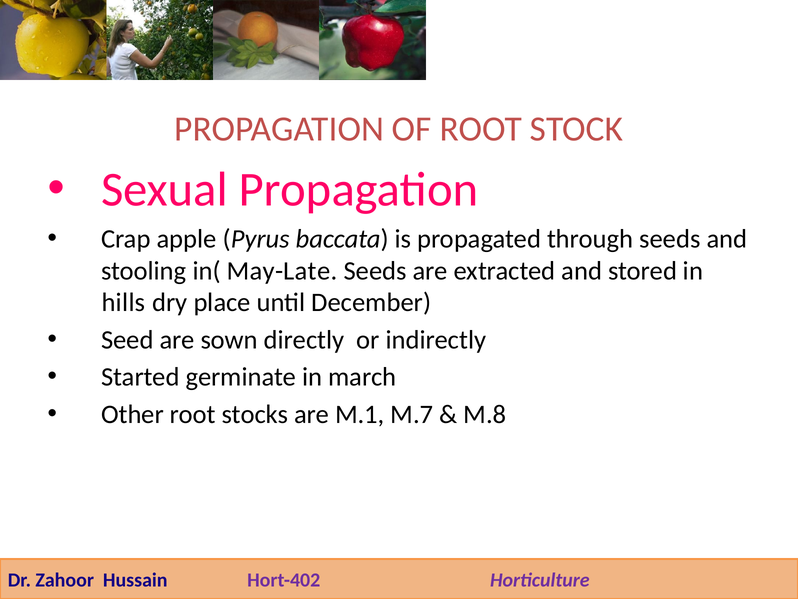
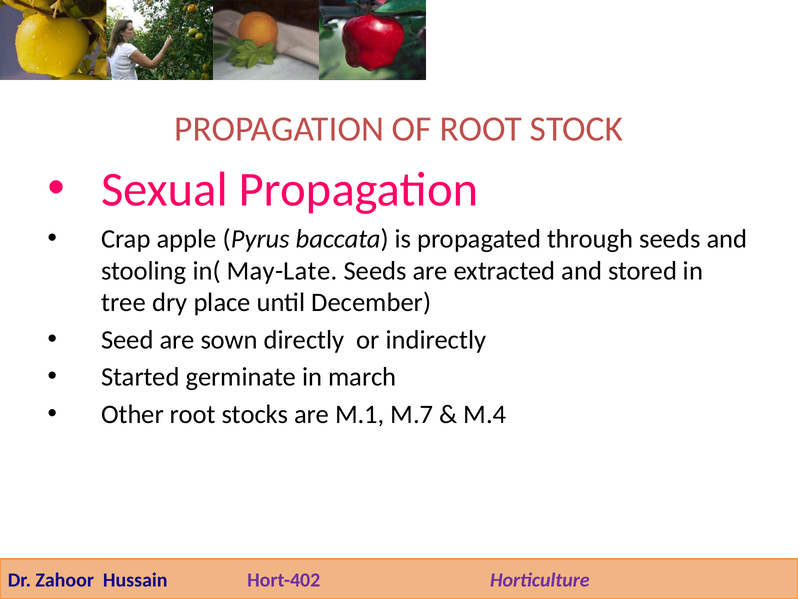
hills: hills -> tree (124, 302)
M.8: M.8 -> M.4 (485, 414)
